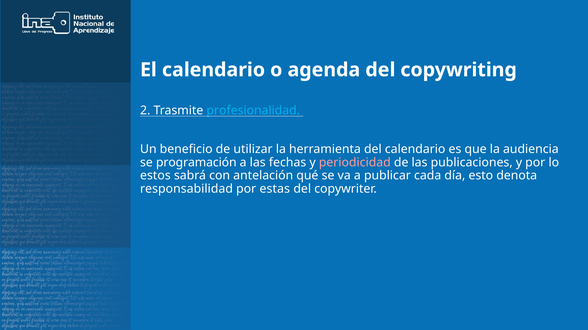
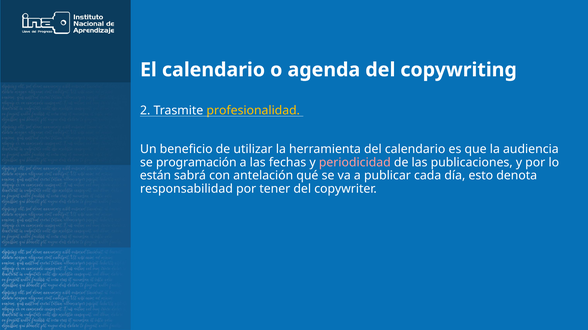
profesionalidad colour: light blue -> yellow (253, 111)
estos: estos -> están (155, 176)
estas: estas -> tener (275, 189)
